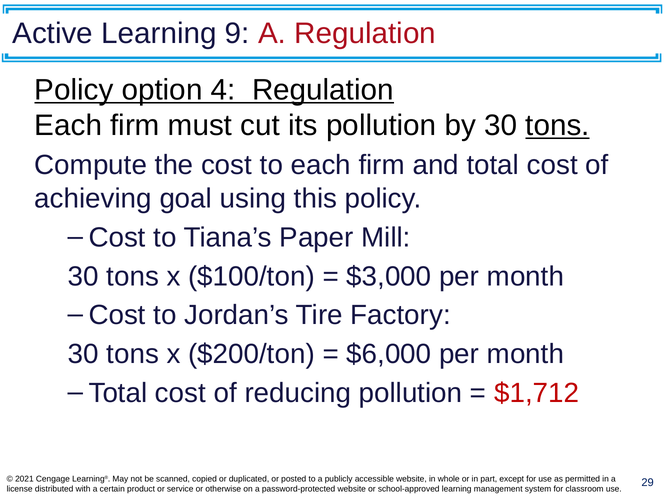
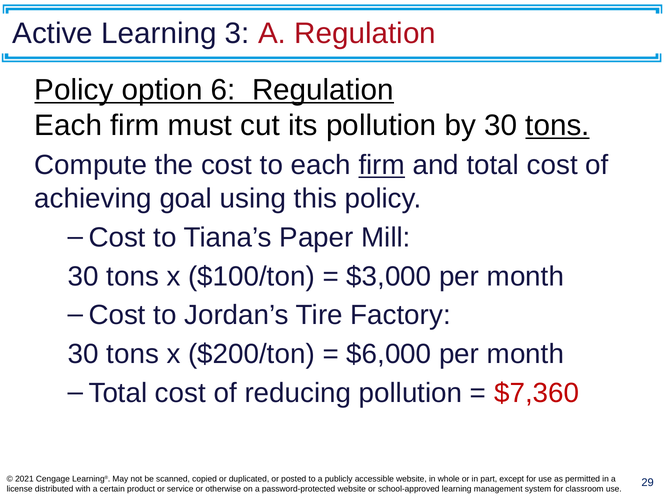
9: 9 -> 3 (237, 34)
4: 4 -> 6 (223, 90)
firm underline: none -> present (382, 165)
$1,712: $1,712 -> $7,360 (537, 393)
